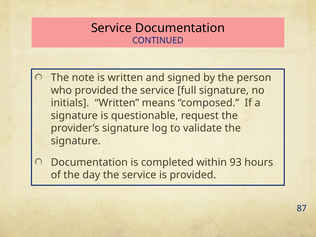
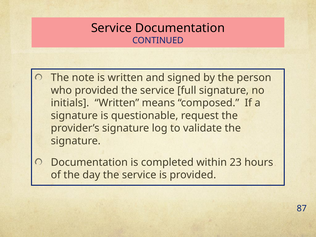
93: 93 -> 23 (236, 162)
